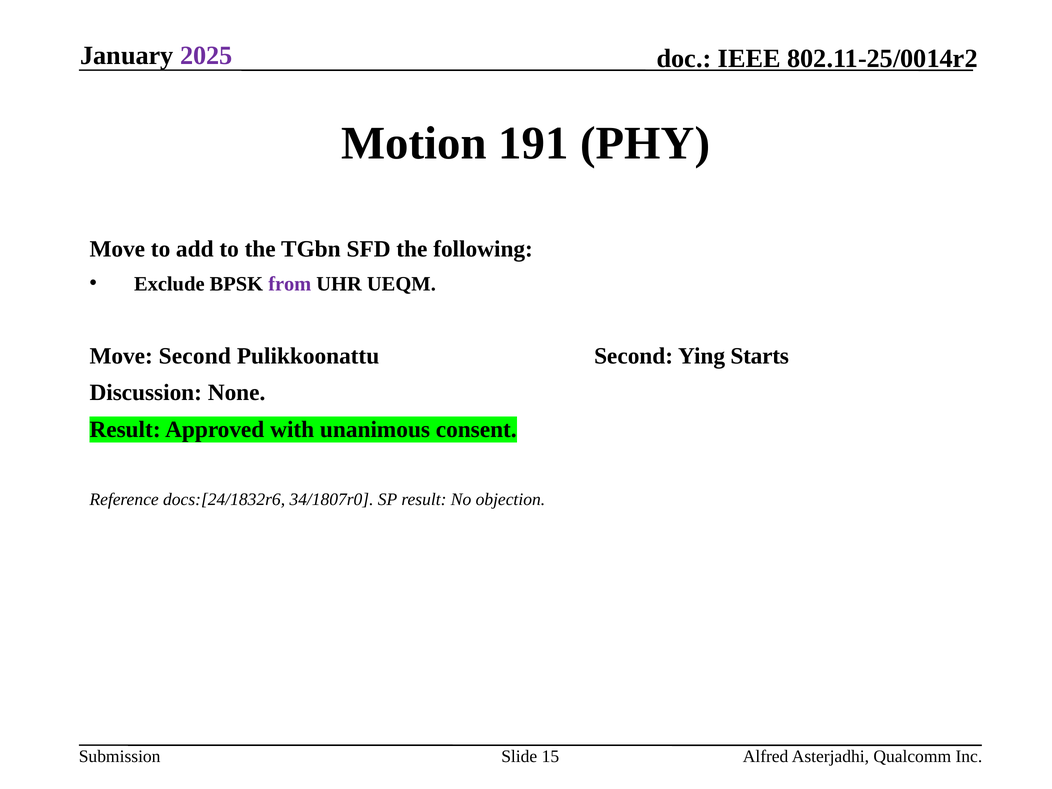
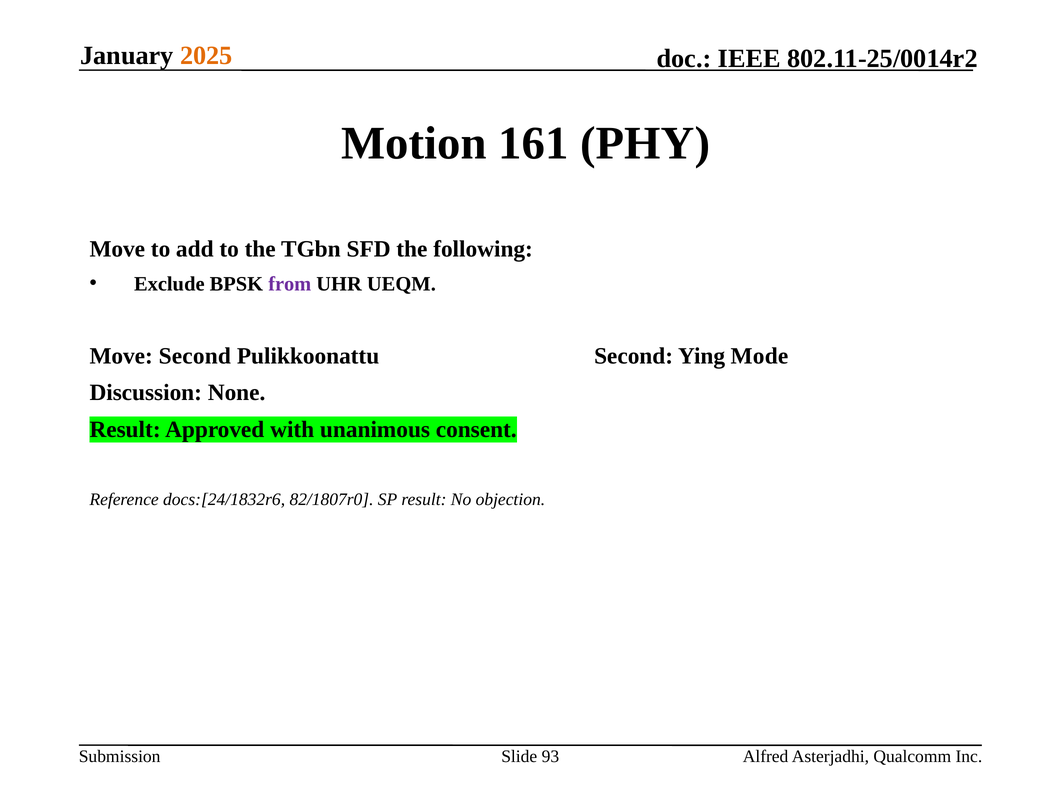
2025 colour: purple -> orange (206, 56)
191: 191 -> 161 (533, 143)
Starts: Starts -> Mode (759, 356)
34/1807r0: 34/1807r0 -> 82/1807r0 (332, 499)
15: 15 -> 93 (550, 757)
